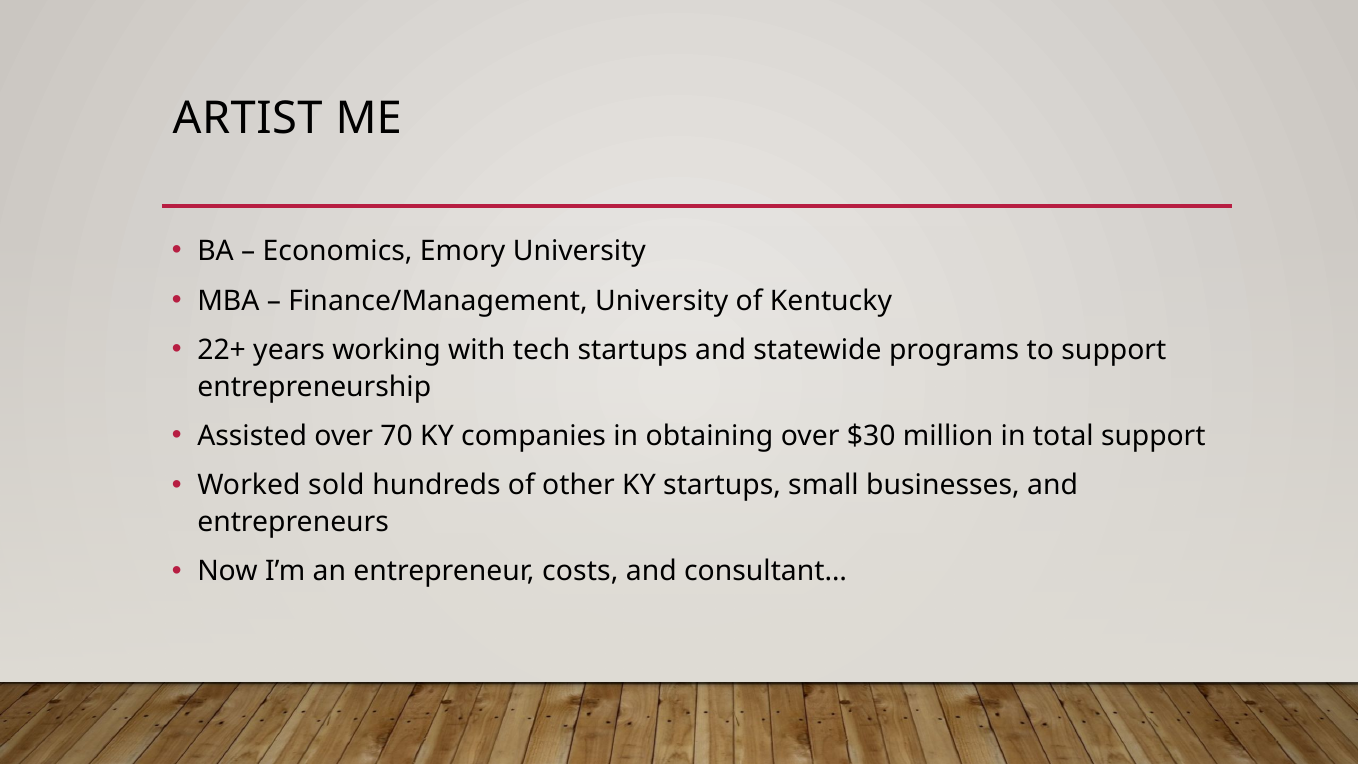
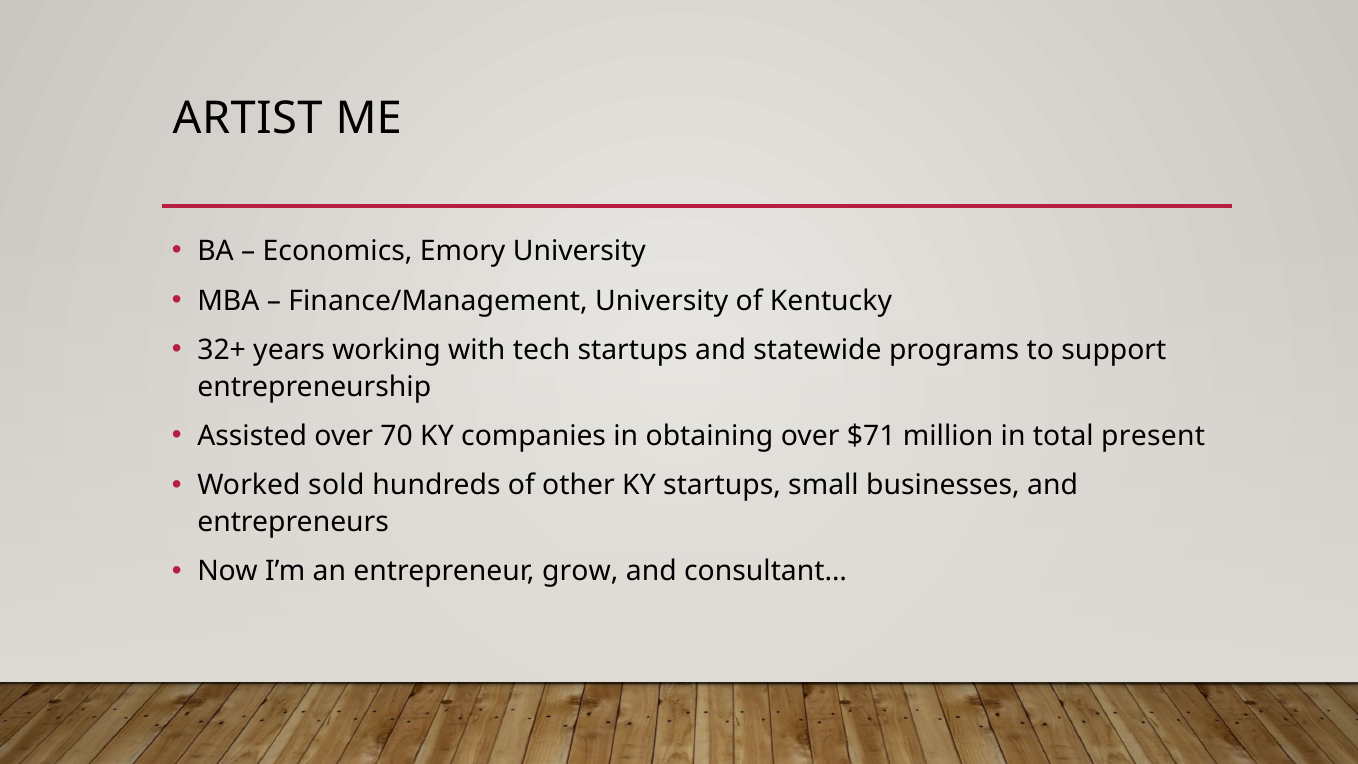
22+: 22+ -> 32+ (222, 350)
$30: $30 -> $71 (871, 436)
total support: support -> present (1153, 436)
costs: costs -> grow (580, 571)
